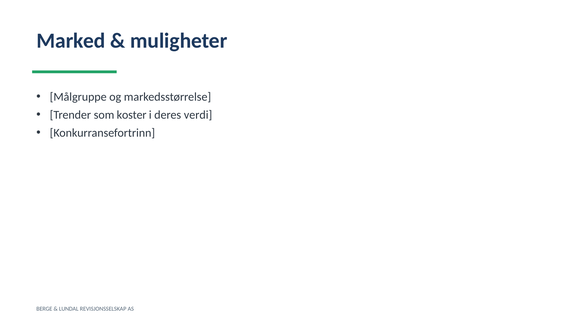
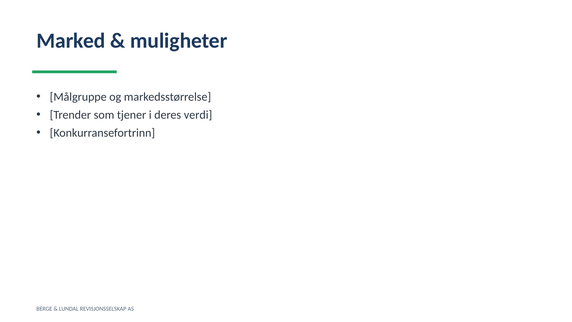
koster: koster -> tjener (132, 115)
